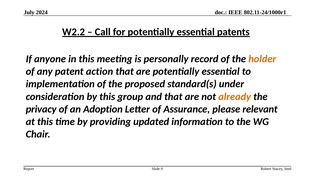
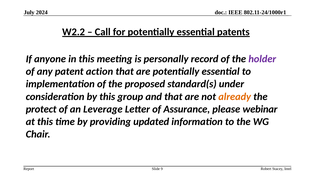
holder colour: orange -> purple (262, 59)
privacy: privacy -> protect (41, 109)
Adoption: Adoption -> Leverage (103, 109)
relevant: relevant -> webinar (260, 109)
